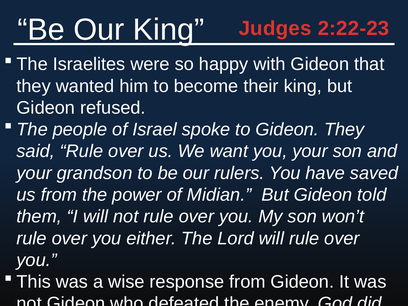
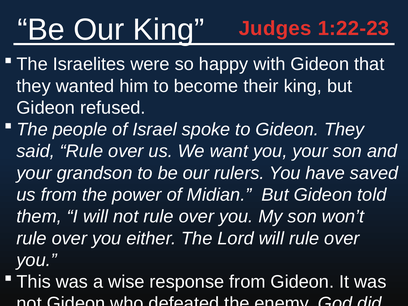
2:22-23: 2:22-23 -> 1:22-23 (354, 29)
